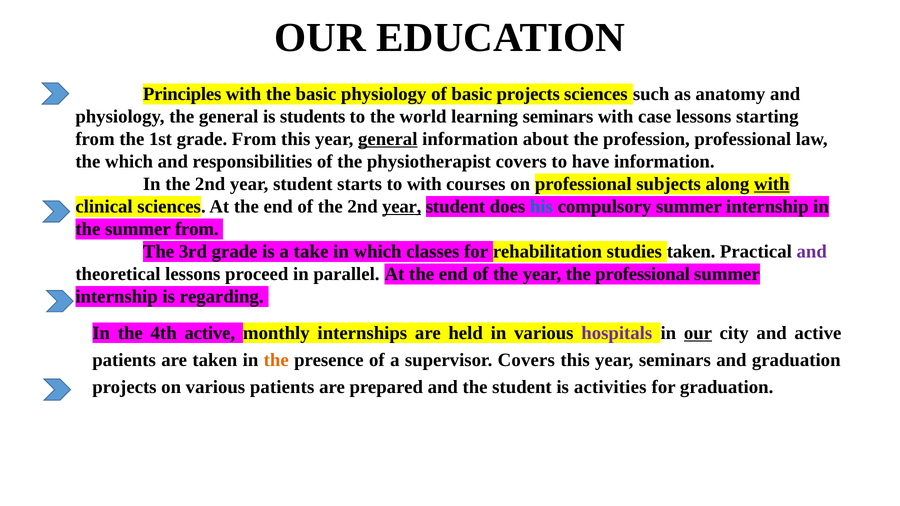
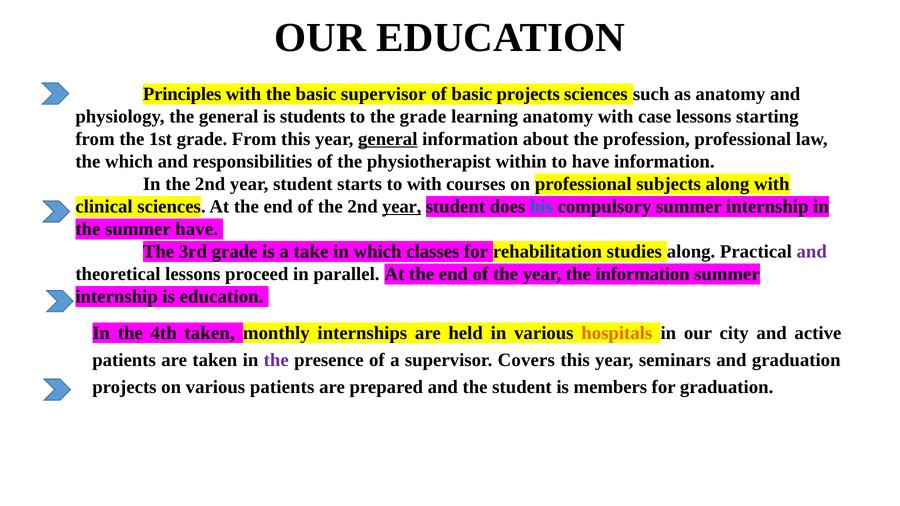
basic physiology: physiology -> supervisor (384, 94)
the world: world -> grade (423, 117)
learning seminars: seminars -> anatomy (558, 117)
physiotherapist covers: covers -> within (521, 162)
with underline: present -> none (772, 184)
summer from: from -> have (197, 229)
studies taken: taken -> along (691, 252)
the professional: professional -> information (643, 274)
is regarding: regarding -> education (222, 297)
4th active: active -> taken (210, 333)
hospitals colour: purple -> orange (617, 333)
our underline: present -> none (698, 333)
the colour: orange -> purple (276, 360)
activities: activities -> members (610, 387)
